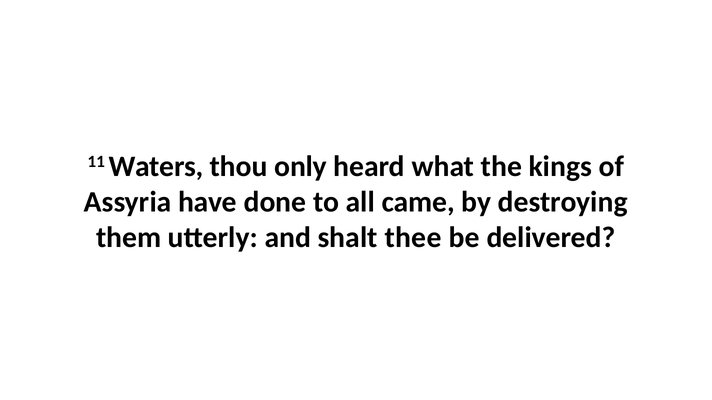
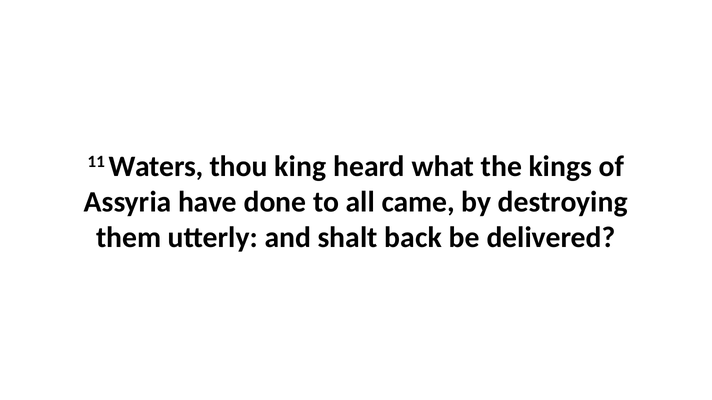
only: only -> king (300, 167)
thee: thee -> back (413, 238)
